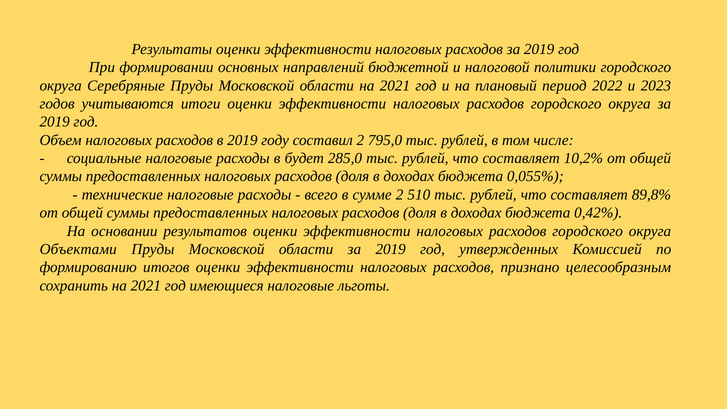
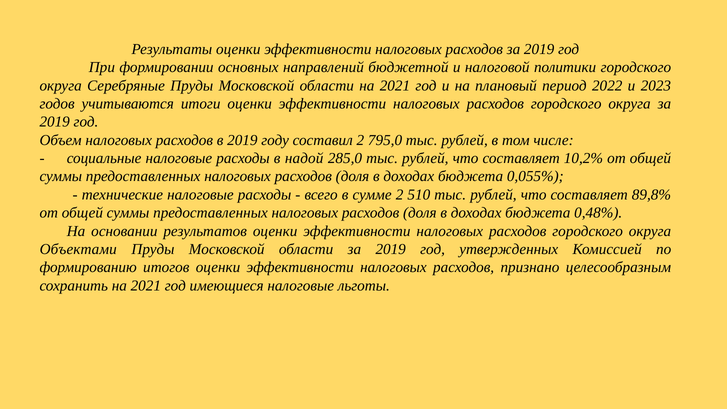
будет: будет -> надой (304, 158)
0,42%: 0,42% -> 0,48% (598, 213)
